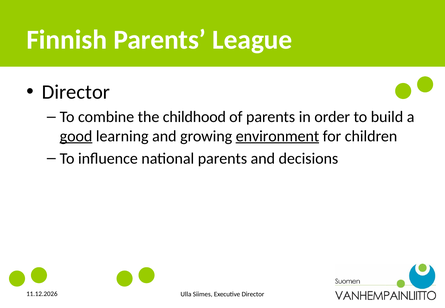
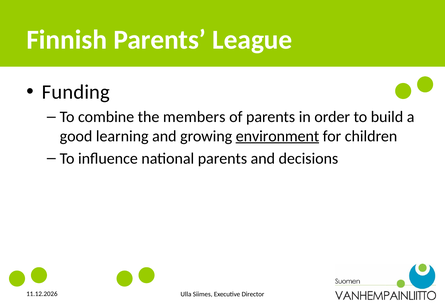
Director: Director -> Funding (76, 92)
childhood: childhood -> members (194, 117)
good underline: present -> none (76, 136)
